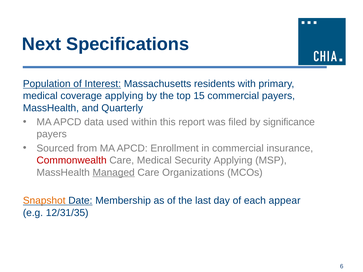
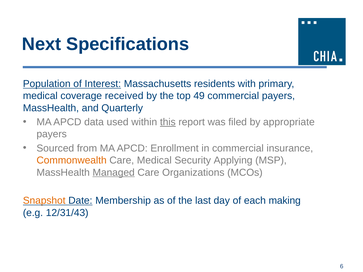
coverage applying: applying -> received (124, 96)
15: 15 -> 49 (199, 96)
this underline: none -> present (168, 122)
significance: significance -> appropriate (289, 122)
Commonwealth colour: red -> orange (72, 160)
appear: appear -> making (285, 201)
12/31/35: 12/31/35 -> 12/31/43 (67, 213)
